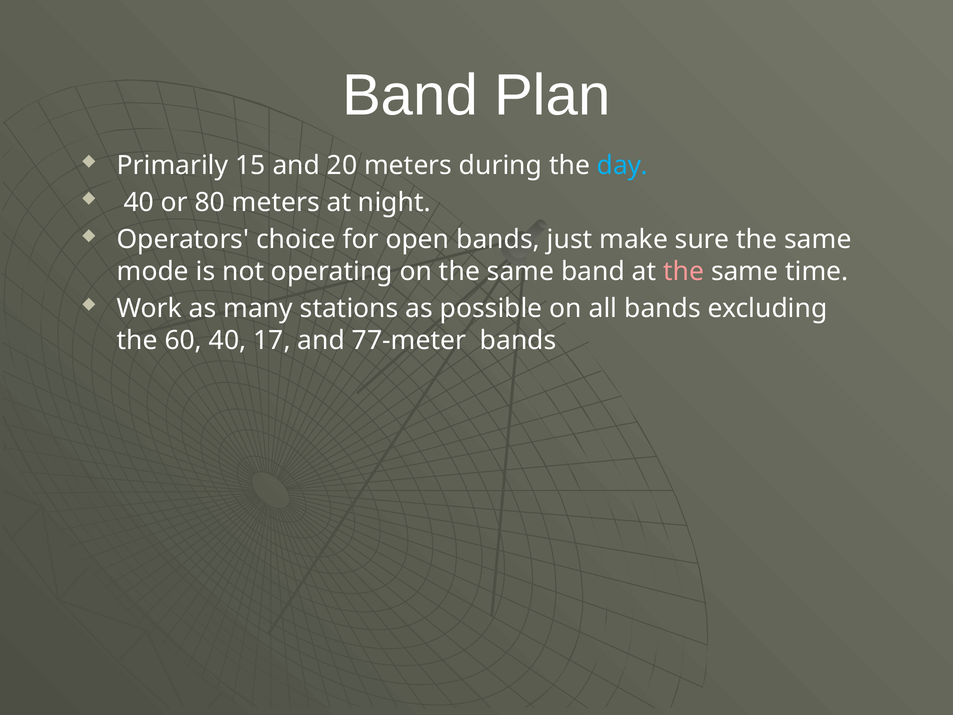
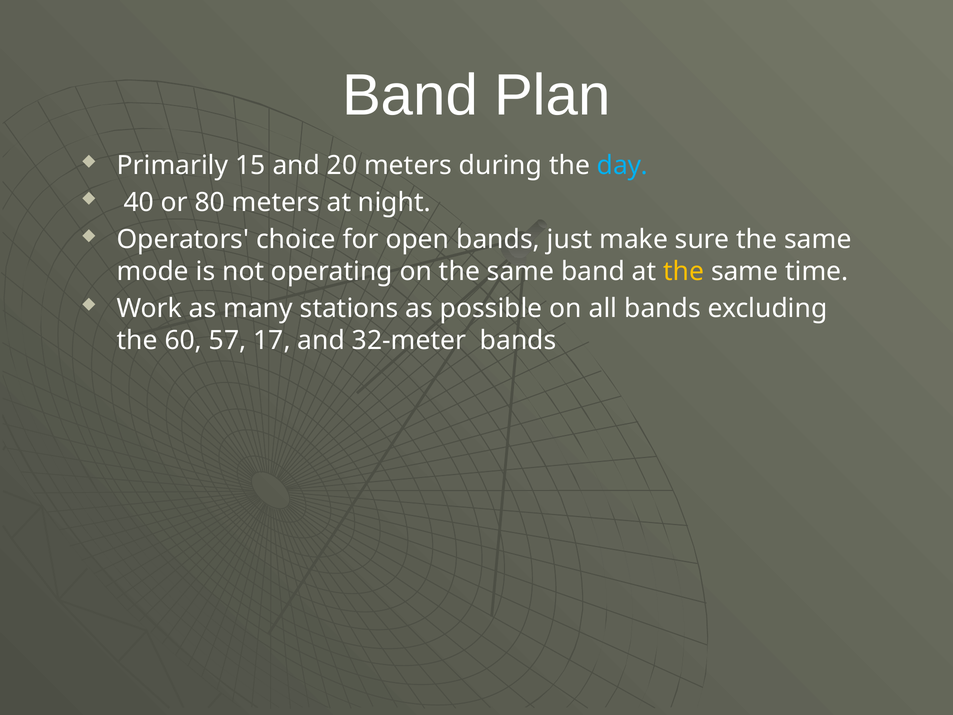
the colour: pink -> yellow (684, 271)
60 40: 40 -> 57 (228, 340)
77-meter: 77-meter -> 32-meter (409, 340)
